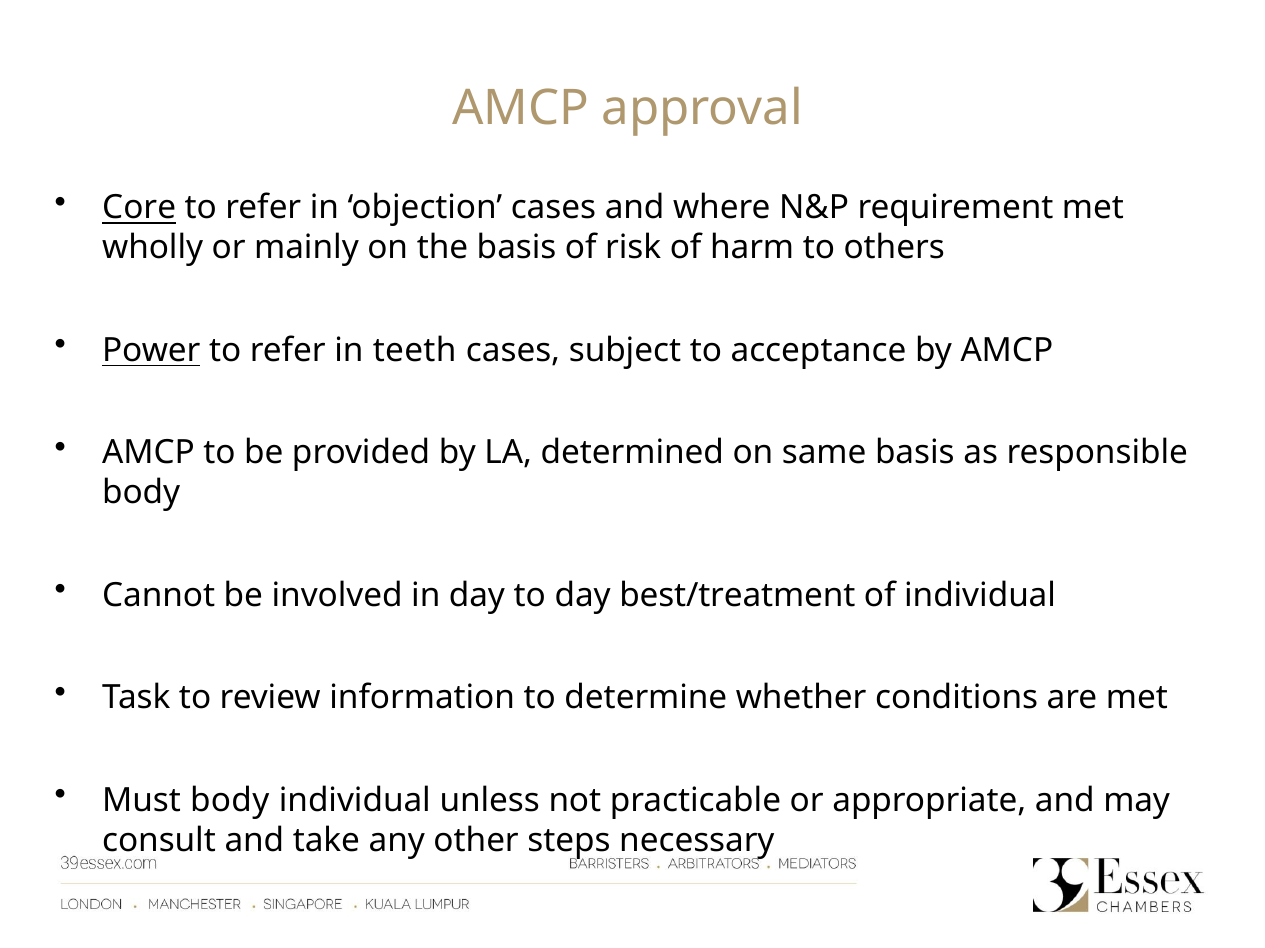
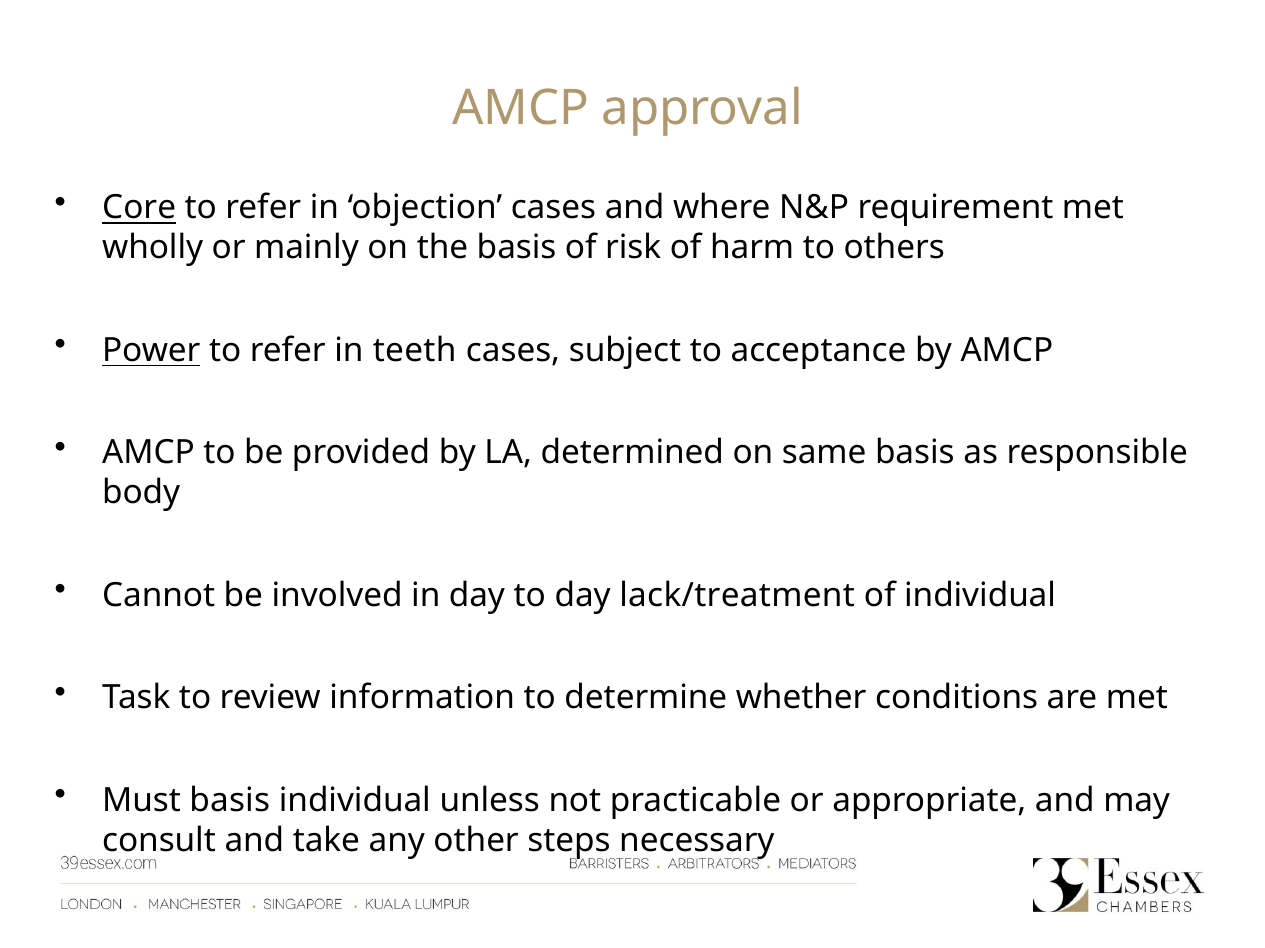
best/treatment: best/treatment -> lack/treatment (737, 596)
Must body: body -> basis (230, 801)
